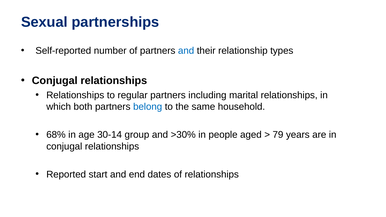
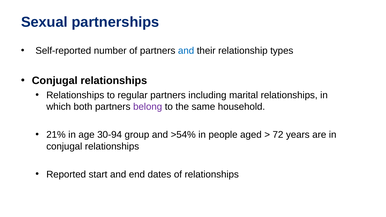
belong colour: blue -> purple (148, 107)
68%: 68% -> 21% (56, 135)
30-14: 30-14 -> 30-94 (110, 135)
>30%: >30% -> >54% (183, 135)
79: 79 -> 72 (278, 135)
